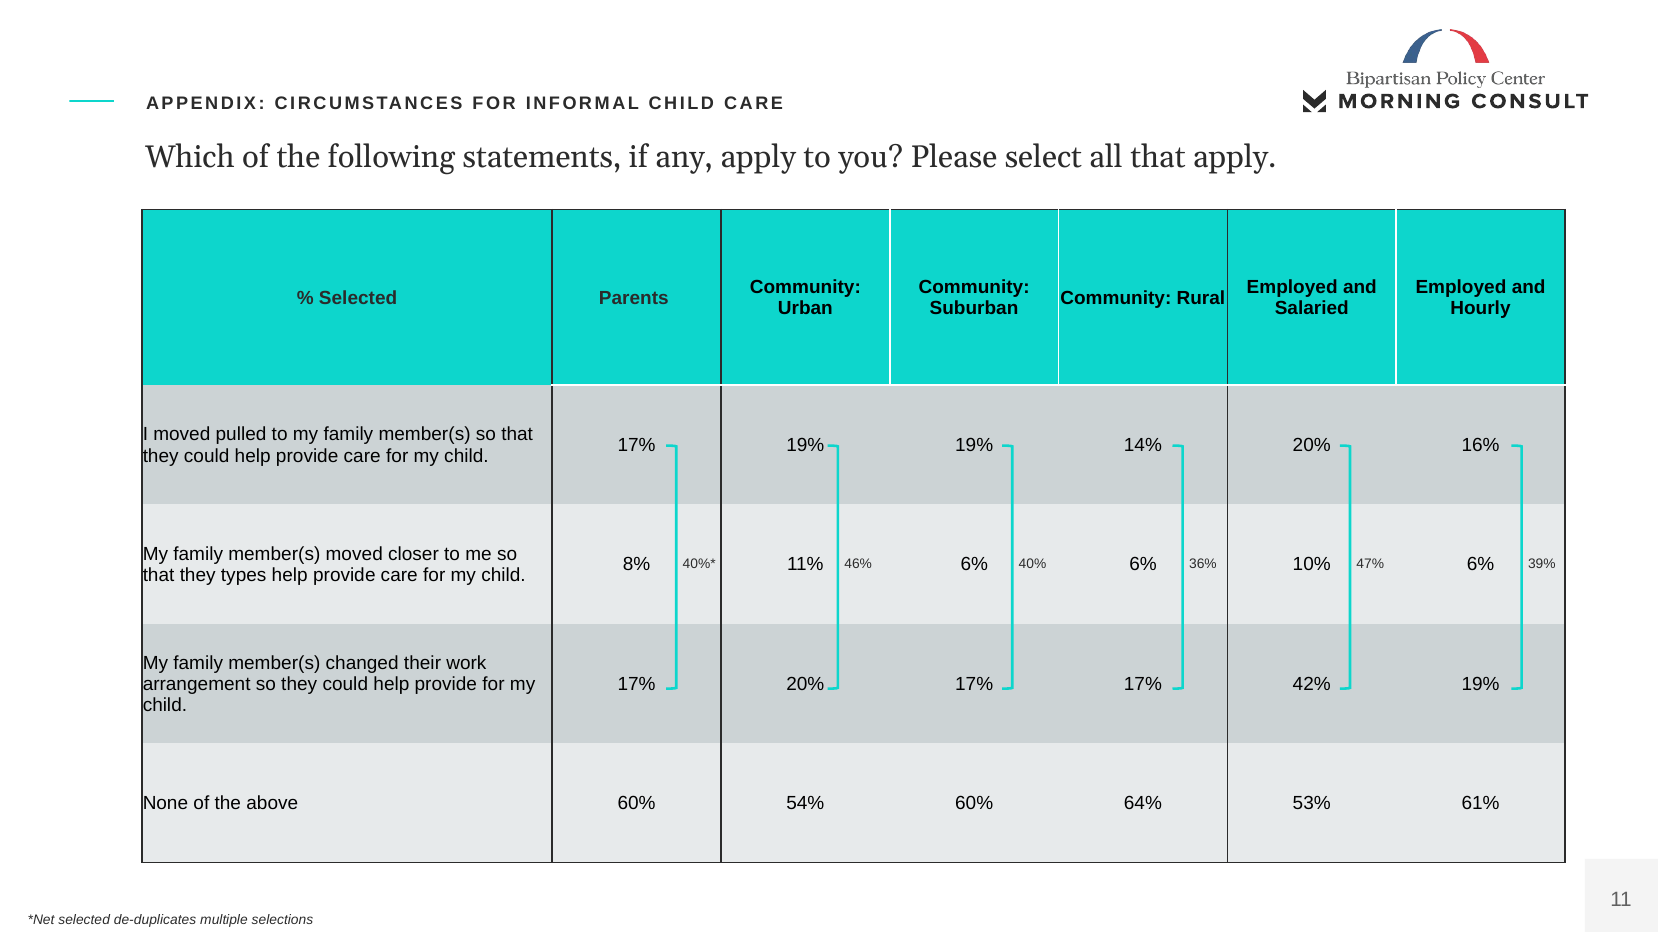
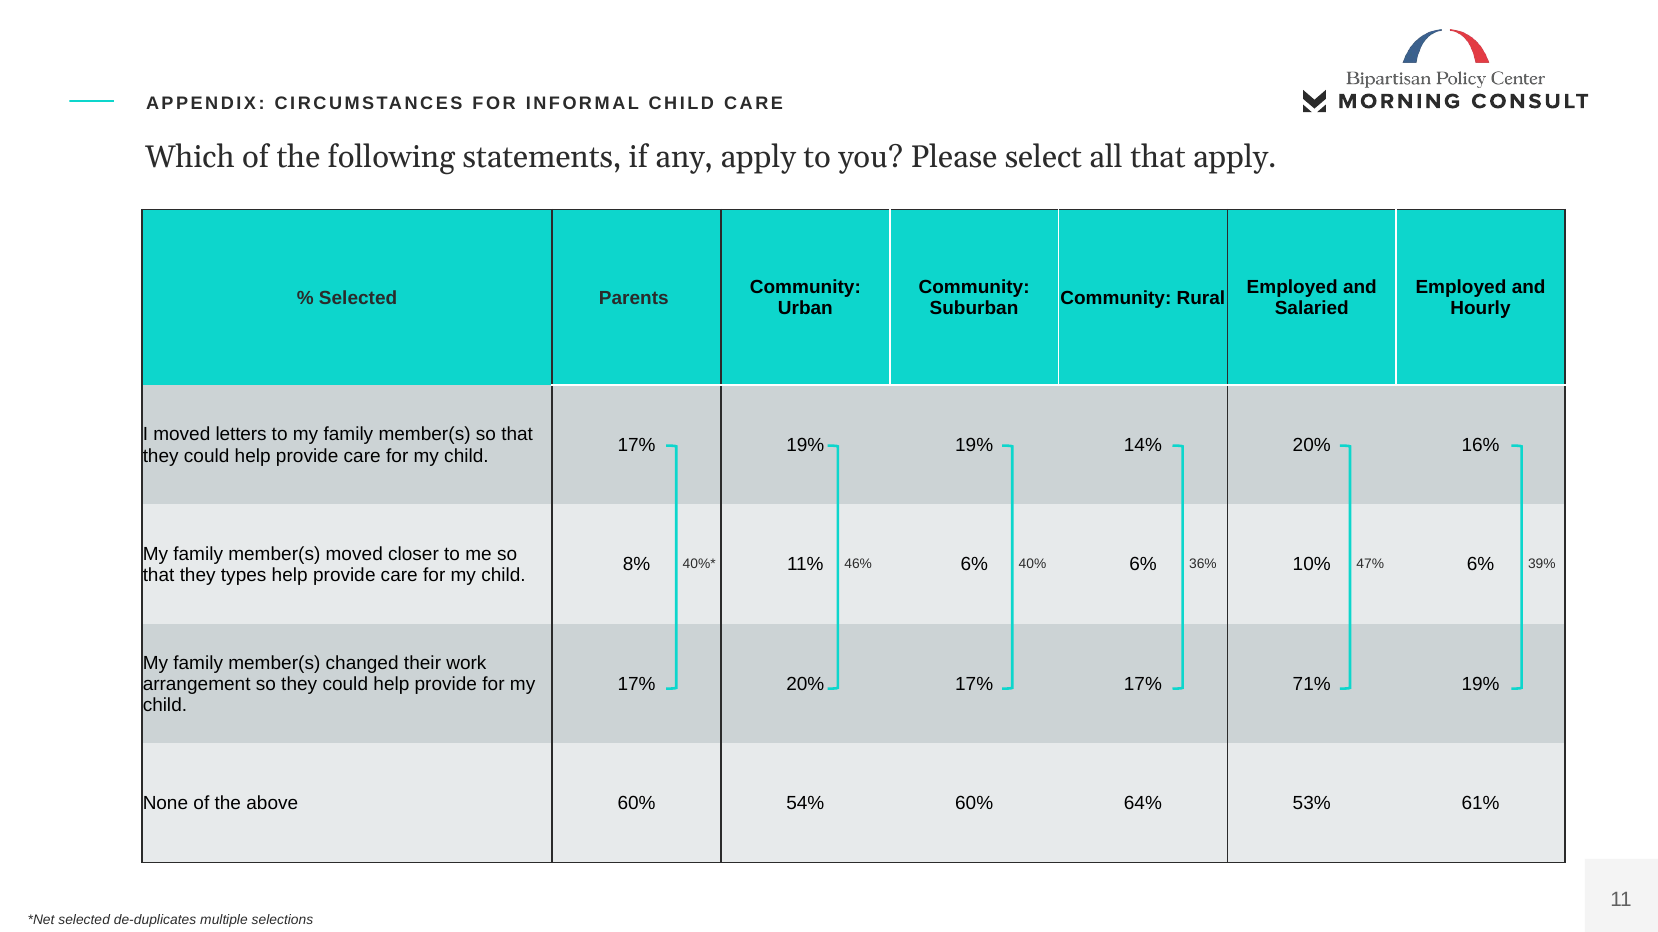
pulled: pulled -> letters (241, 435)
42%: 42% -> 71% (1312, 685)
